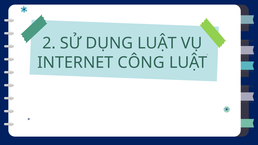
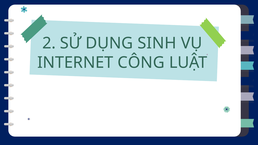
DỤNG LUẬT: LUẬT -> SINH (157, 43)
